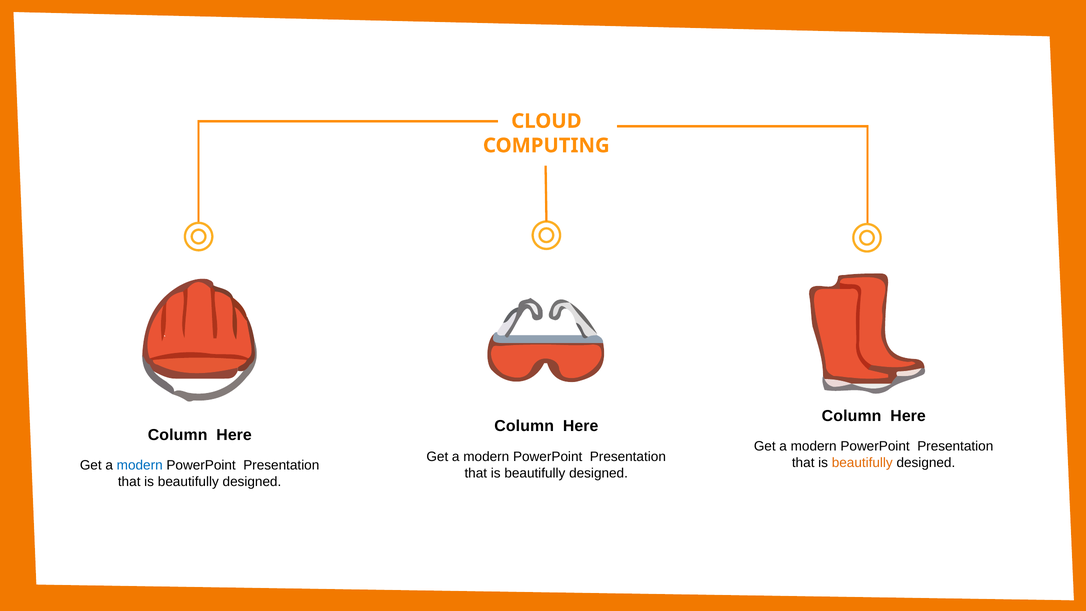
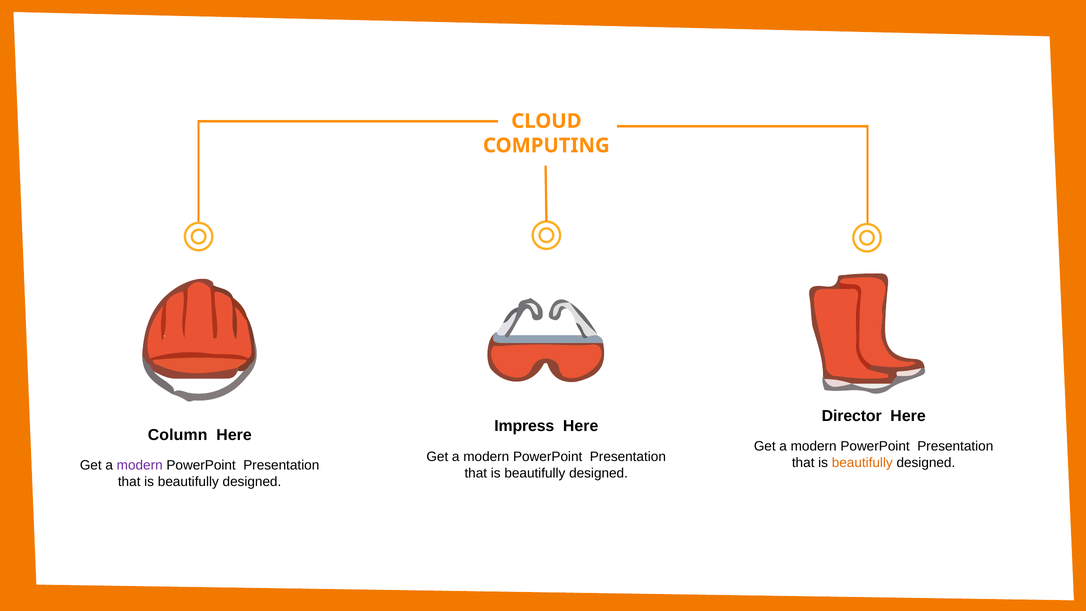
Column: Column -> Director (852, 416)
Column: Column -> Impress (524, 426)
modern colour: blue -> purple (140, 465)
